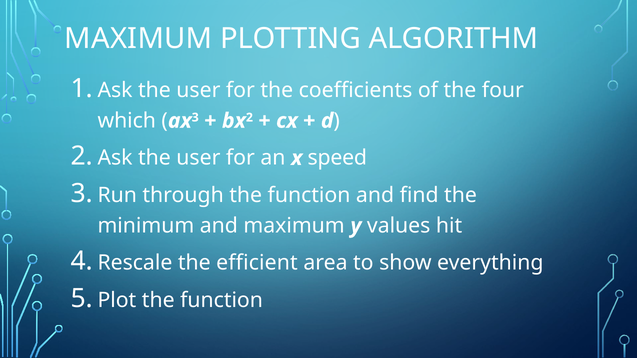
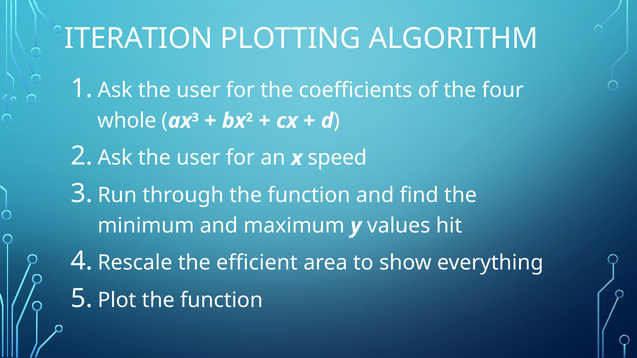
MAXIMUM: MAXIMUM -> ITERATION (139, 39)
which: which -> whole (127, 121)
